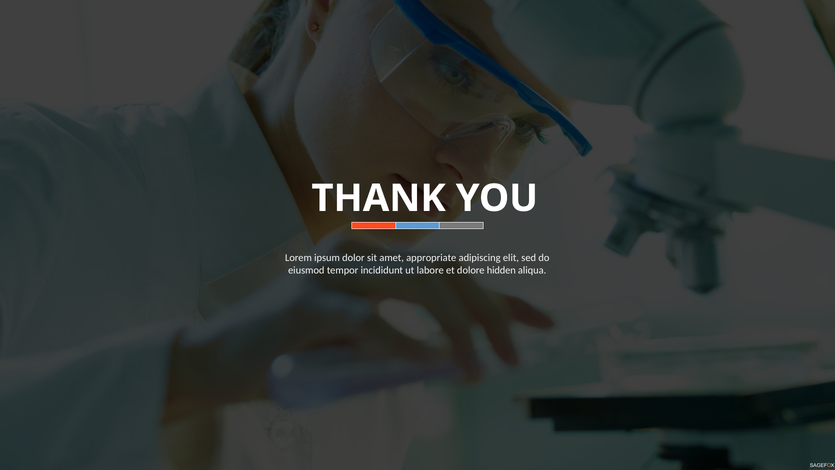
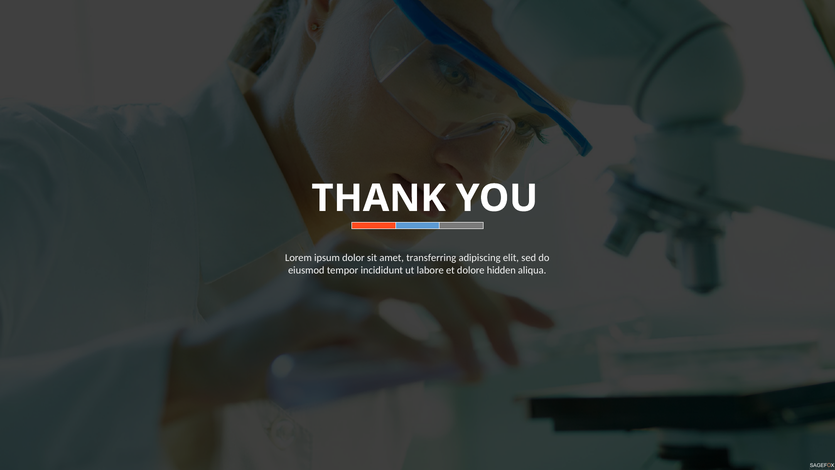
appropriate: appropriate -> transferring (431, 258)
